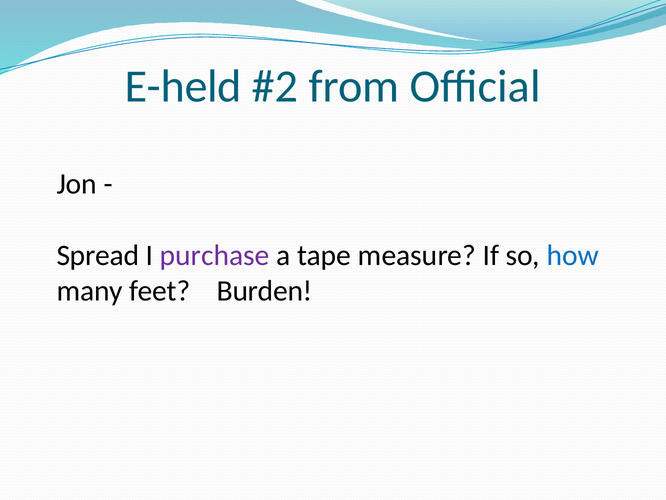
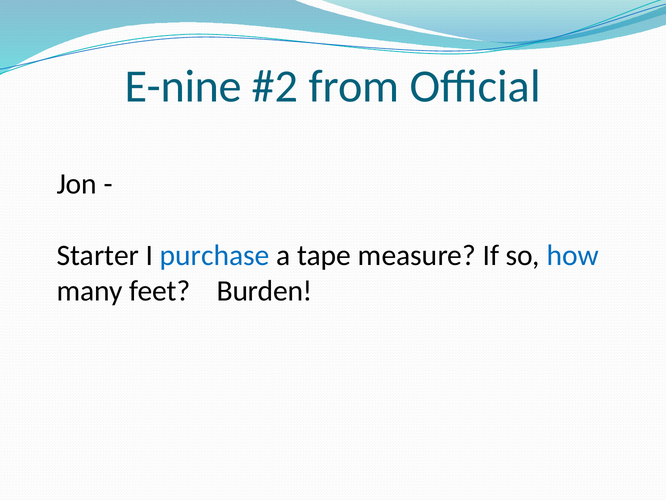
E-held: E-held -> E-nine (183, 86)
Spread: Spread -> Starter (98, 255)
purchase colour: purple -> blue (215, 255)
